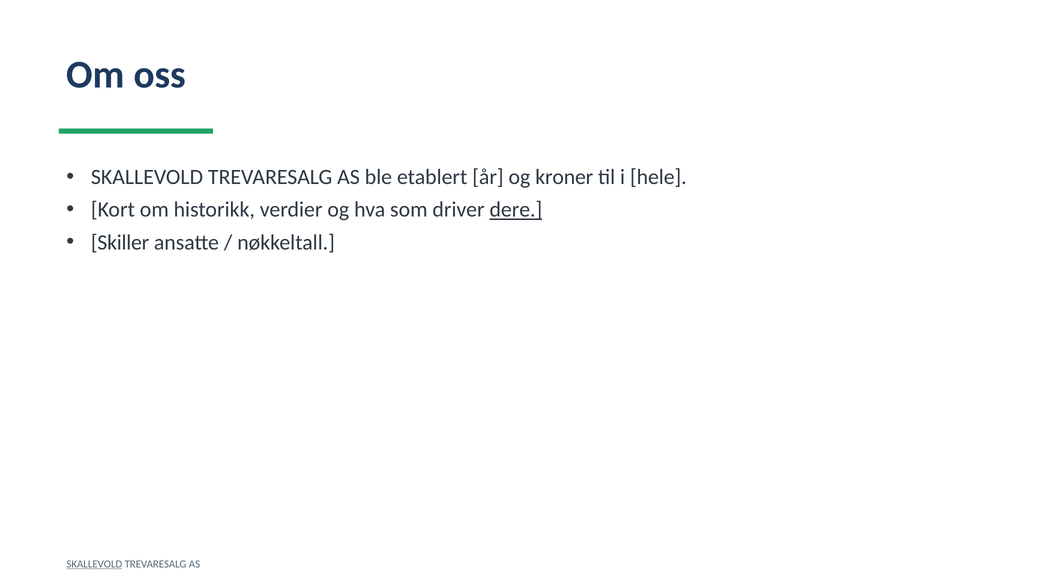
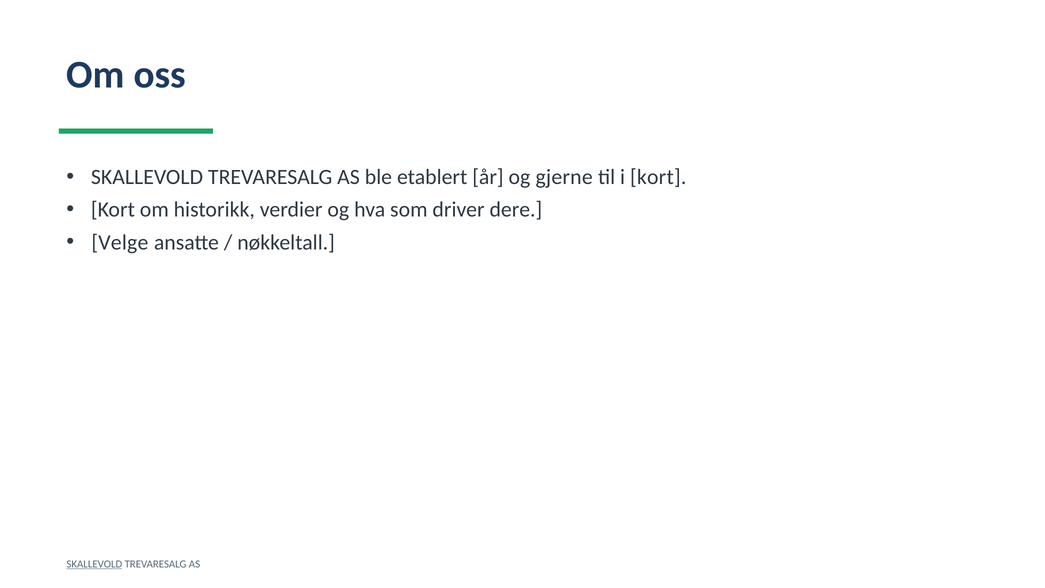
kroner: kroner -> gjerne (564, 177)
i hele: hele -> kort (658, 177)
dere underline: present -> none (516, 210)
Skiller: Skiller -> Velge (120, 242)
